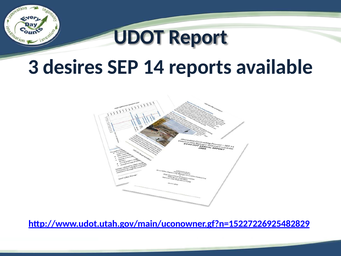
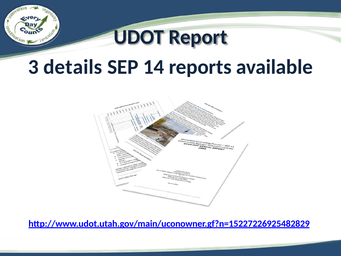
desires: desires -> details (73, 67)
